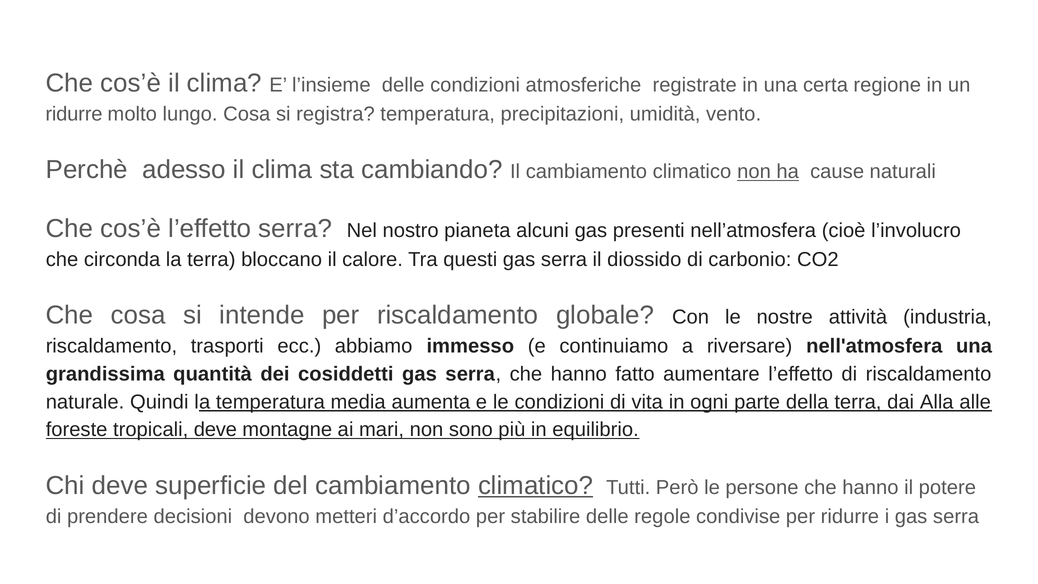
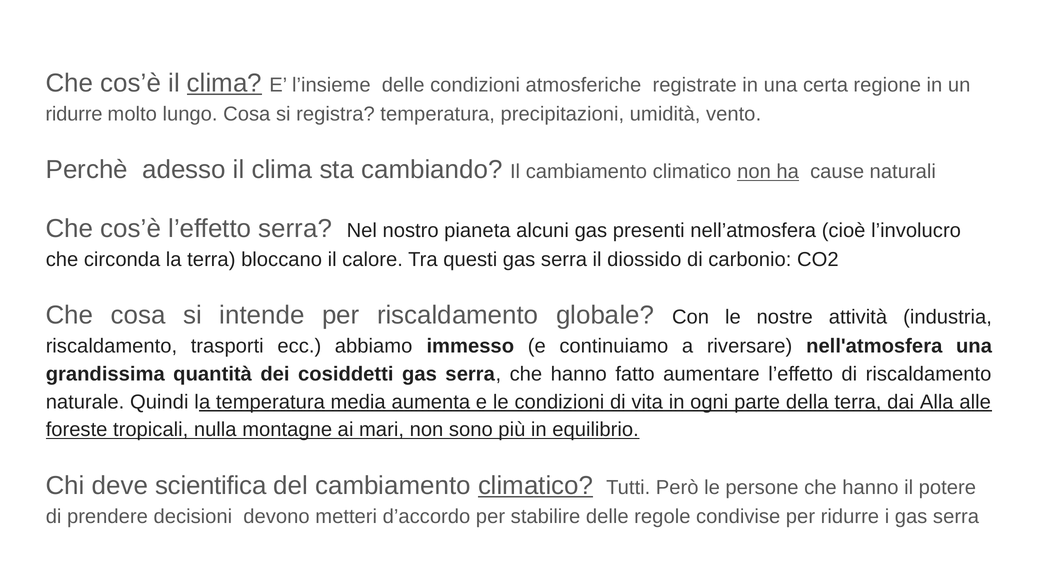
clima underline: none -> present (224, 83)
tropicali deve: deve -> nulla (215, 430)
superficie: superficie -> scientifica (211, 485)
